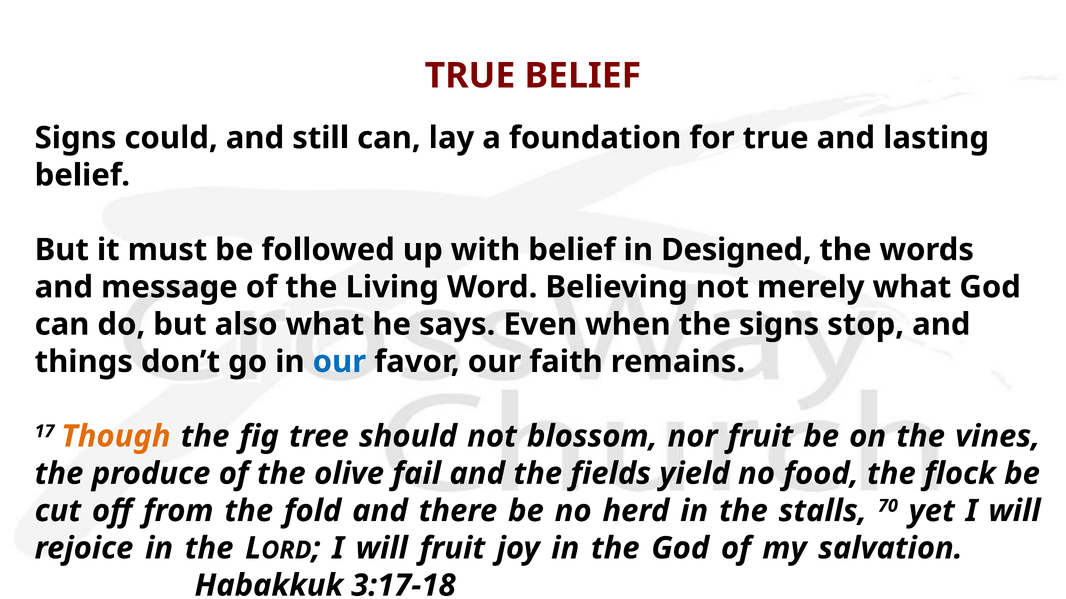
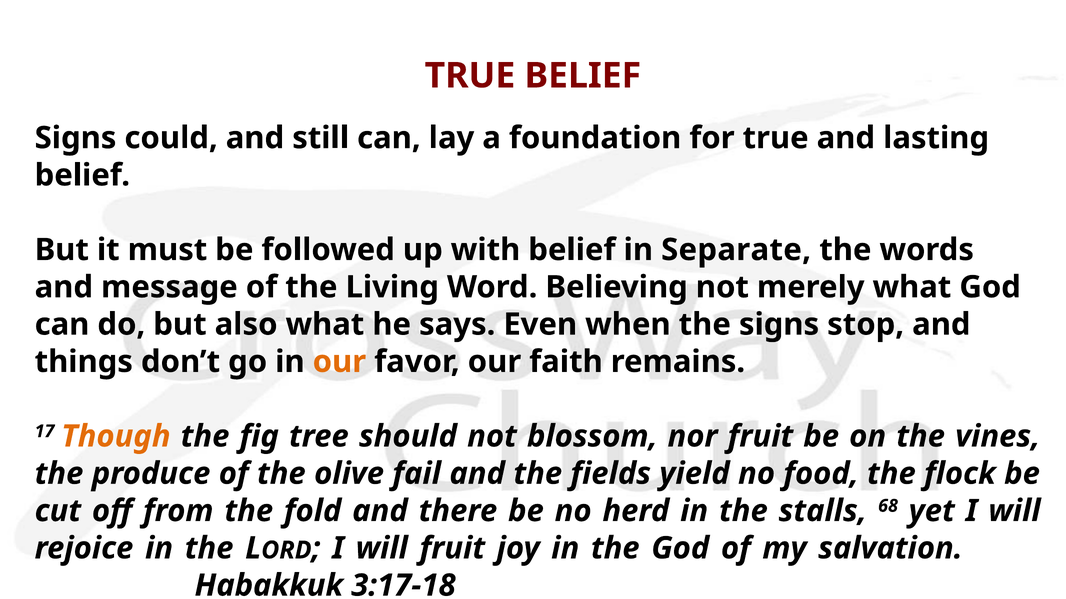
Designed: Designed -> Separate (736, 250)
our colour: blue -> orange (339, 362)
70: 70 -> 68 (888, 506)
